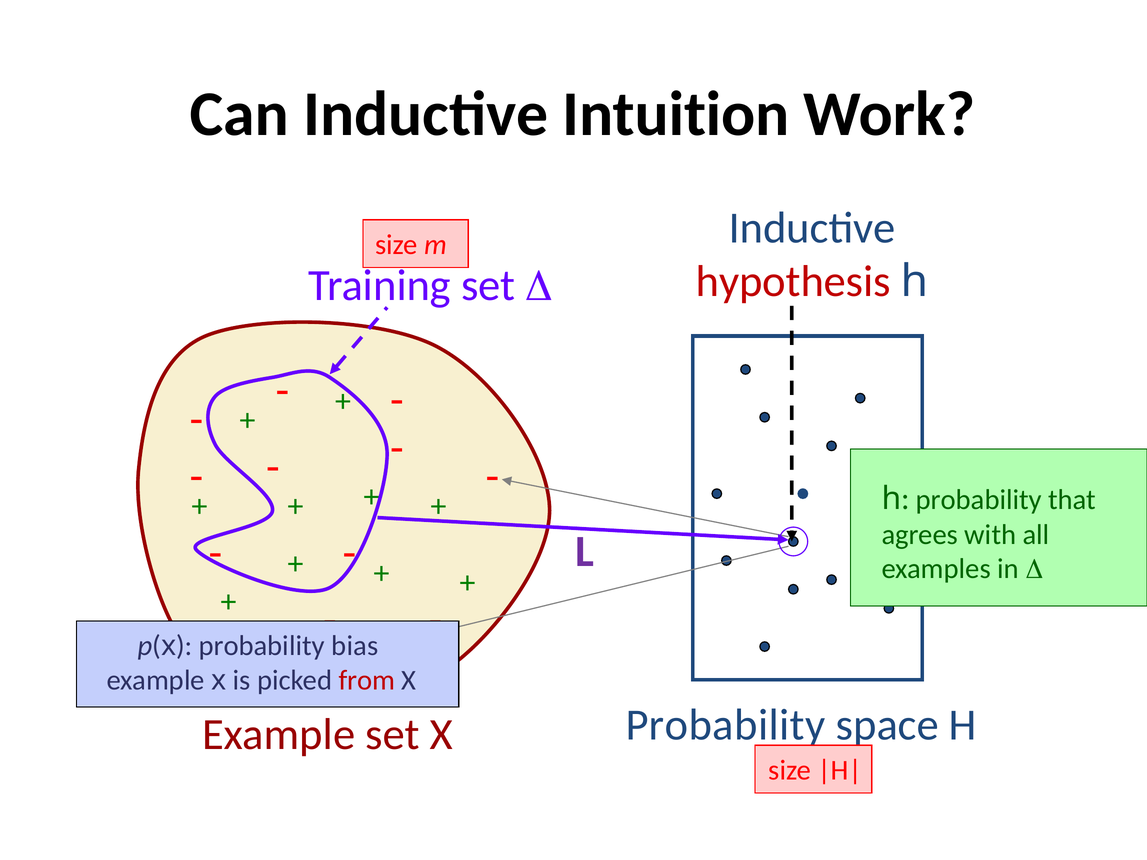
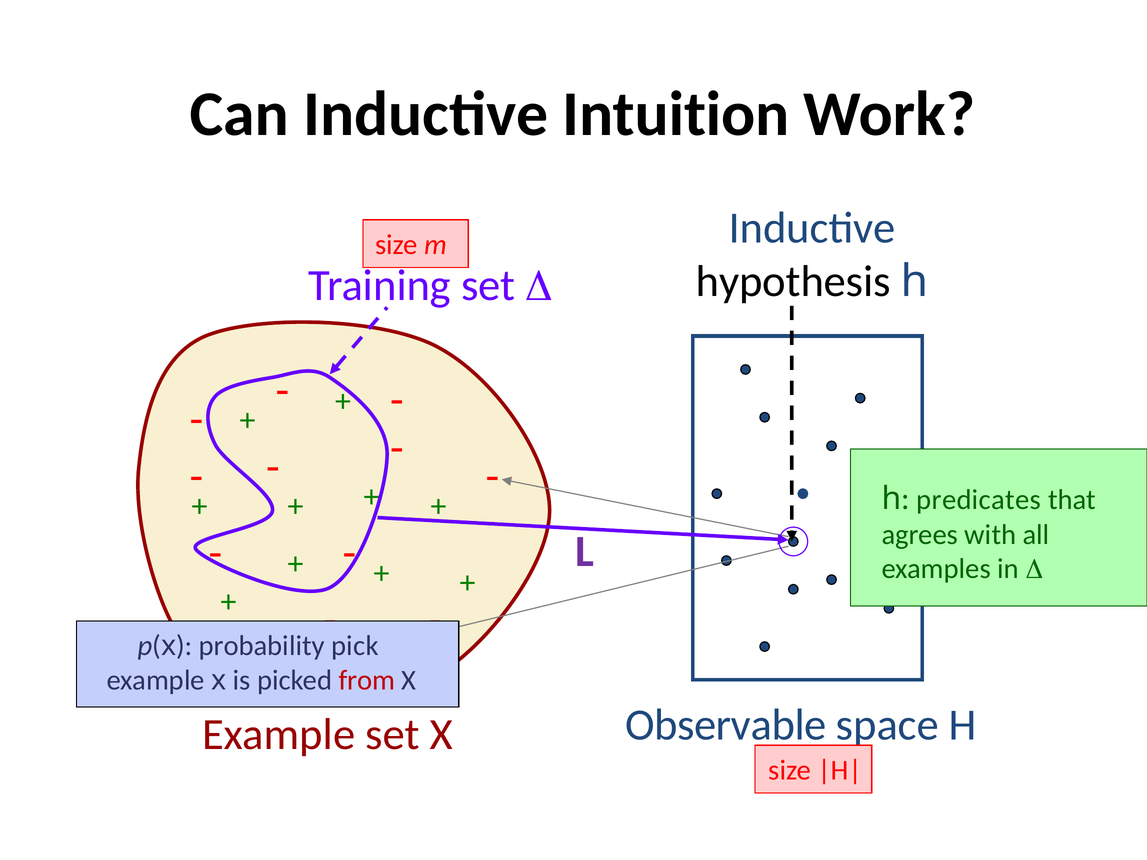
hypothesis colour: red -> black (793, 282)
probability: probability -> predicates (979, 500)
bias: bias -> pick (355, 646)
Probability: Probability -> Observable (726, 725)
